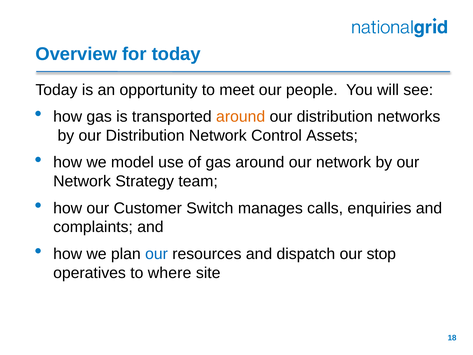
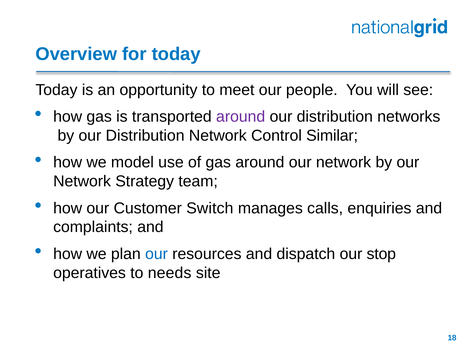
around colour: orange -> purple (241, 117)
Assets: Assets -> Similar (332, 136)
where: where -> needs (170, 273)
